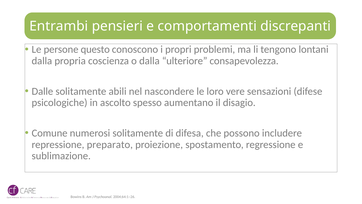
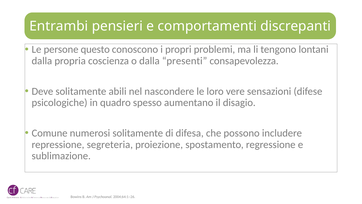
ulteriore: ulteriore -> presenti (185, 61)
Dalle: Dalle -> Deve (42, 91)
ascolto: ascolto -> quadro (115, 103)
preparato: preparato -> segreteria (110, 144)
